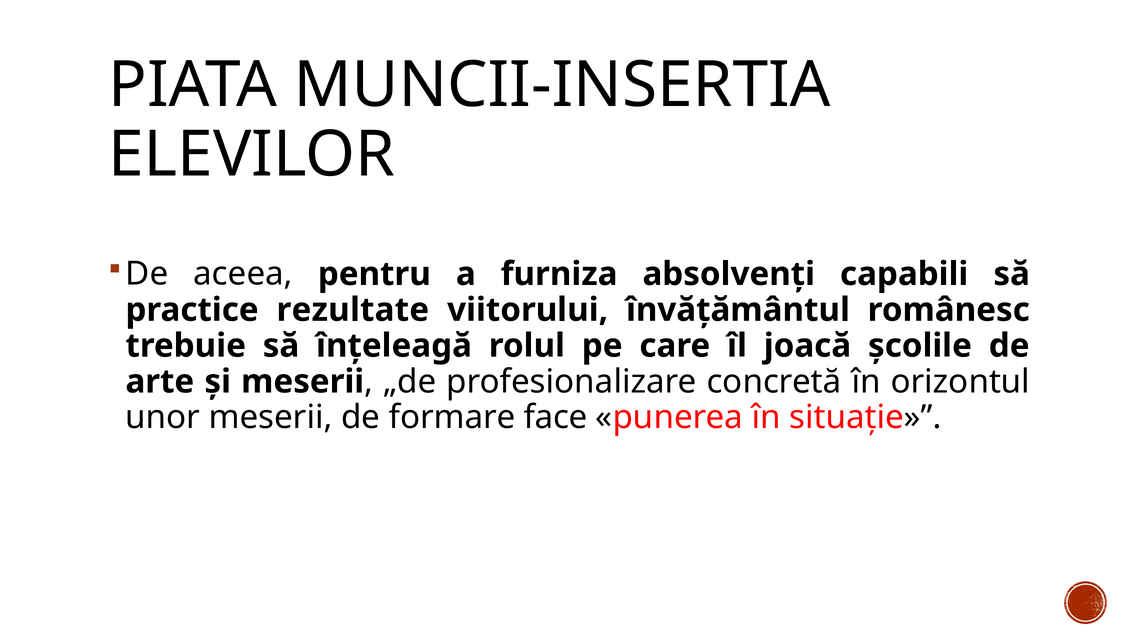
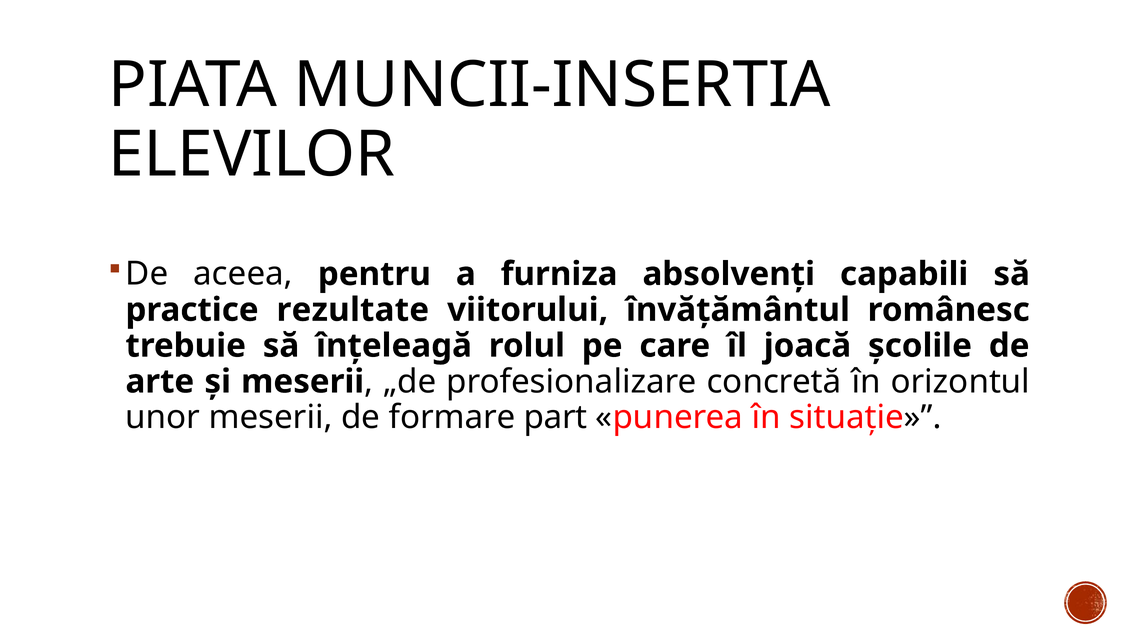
face: face -> part (556, 418)
